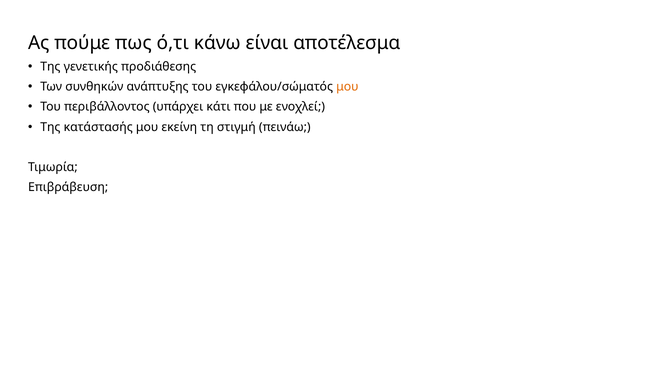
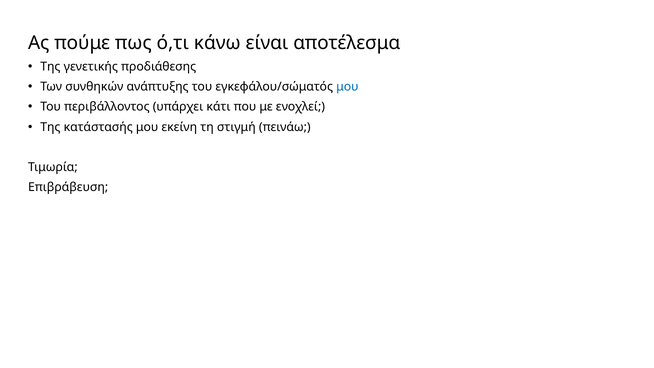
μου colour: orange -> blue (347, 87)
